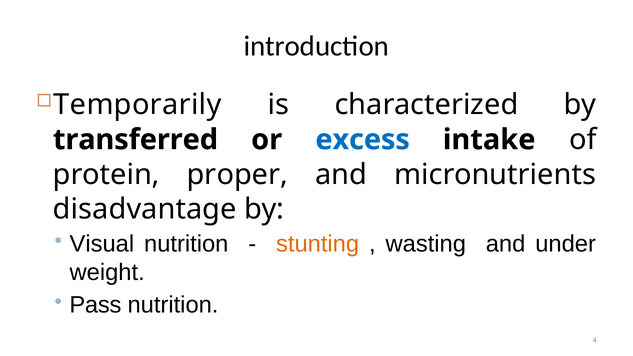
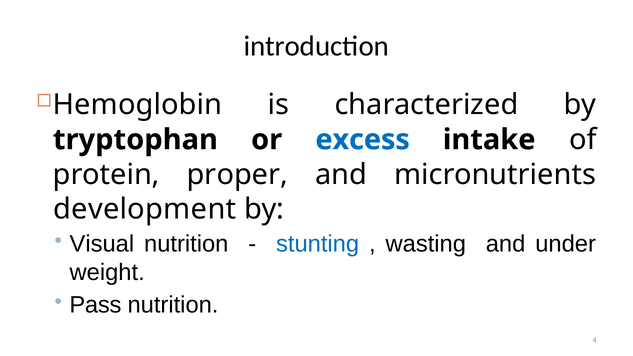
Temporarily: Temporarily -> Hemoglobin (138, 105)
transferred: transferred -> tryptophan (135, 140)
disadvantage: disadvantage -> development (145, 209)
stunting colour: orange -> blue (318, 244)
